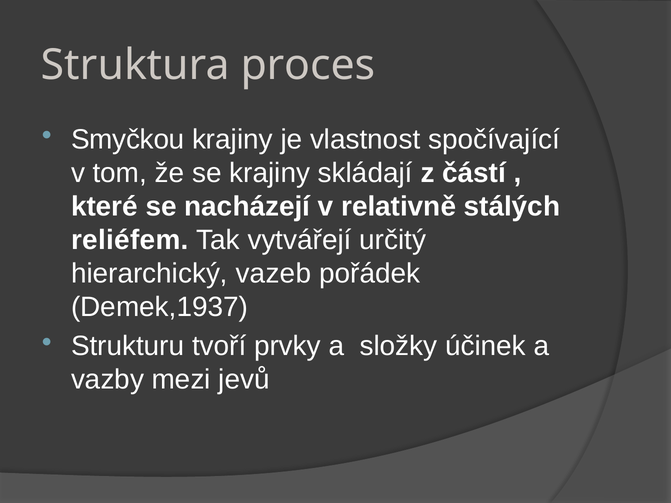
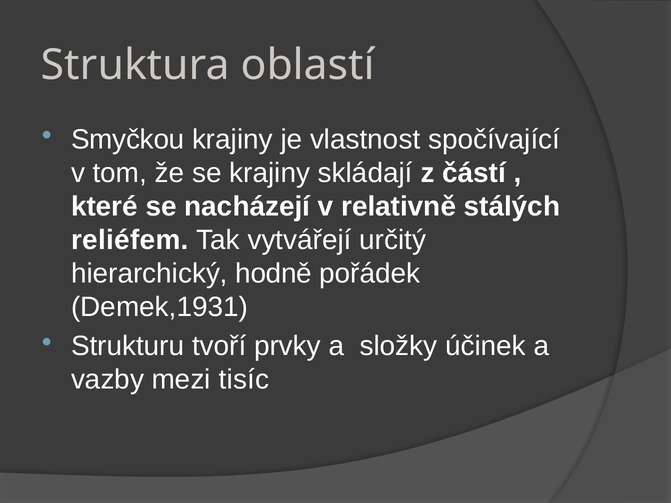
proces: proces -> oblastí (308, 65)
vazeb: vazeb -> hodně (274, 274)
Demek,1937: Demek,1937 -> Demek,1931 (160, 307)
jevů: jevů -> tisíc (244, 380)
